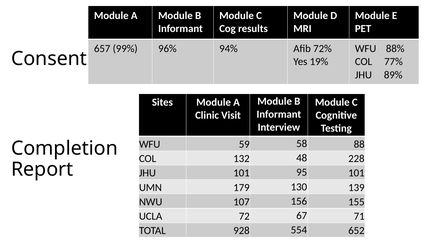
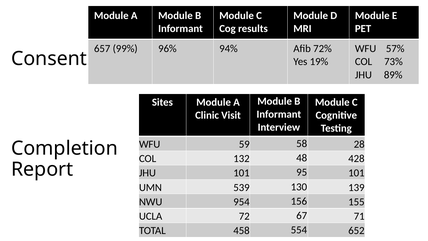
88%: 88% -> 57% (395, 49)
77%: 77% -> 73% (393, 62)
88: 88 -> 28 (359, 144)
228: 228 -> 428 (356, 159)
179: 179 -> 539 (241, 187)
107: 107 -> 954 (241, 202)
928: 928 -> 458 (241, 230)
